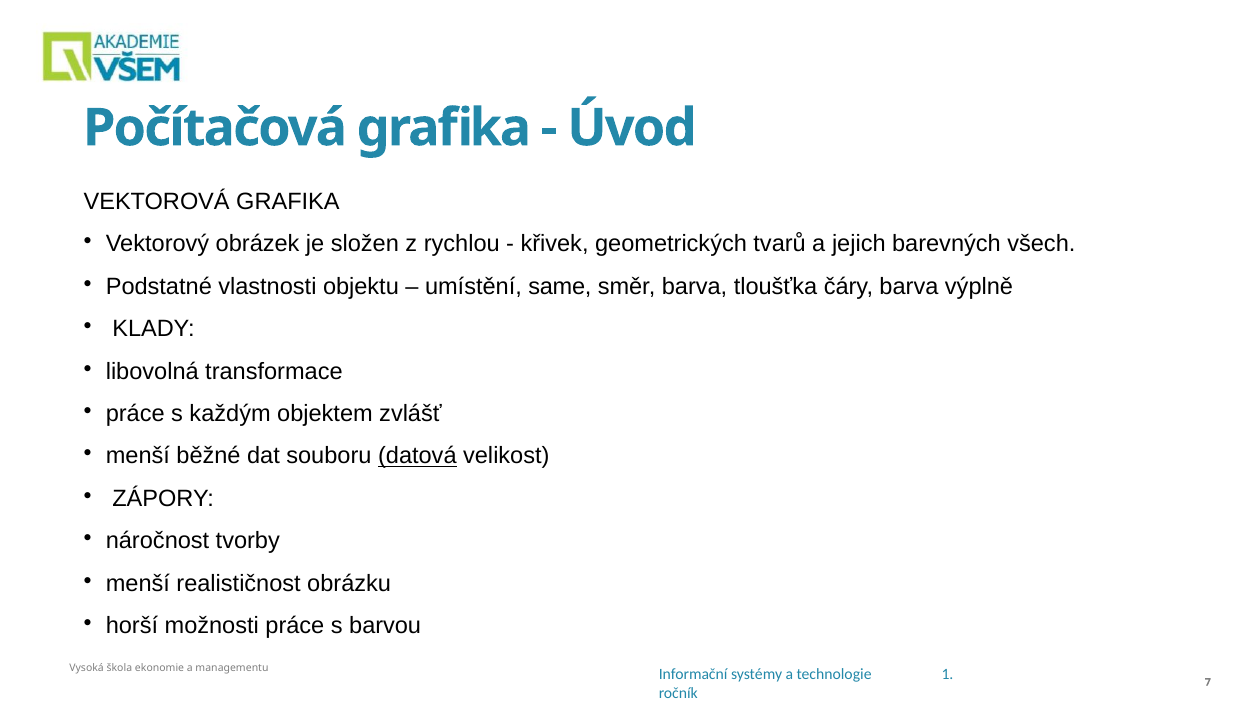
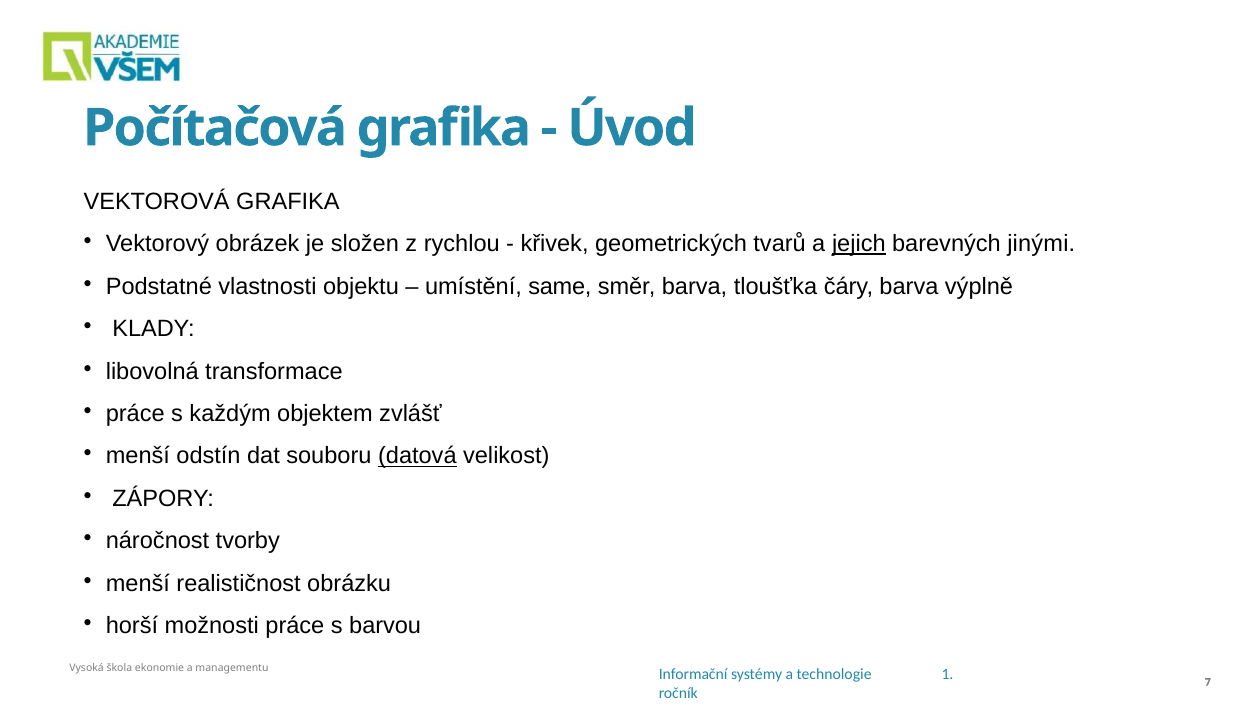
jejich underline: none -> present (859, 244)
všech: všech -> jinými (1041, 244)
běžné: běžné -> odstín (209, 456)
